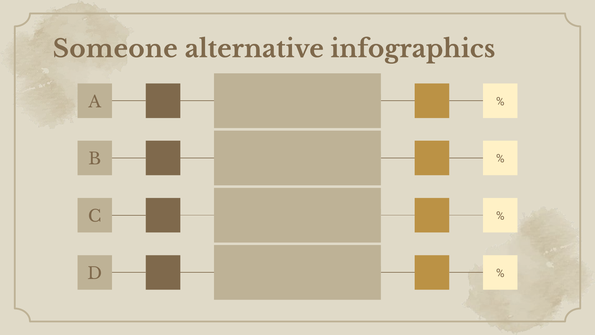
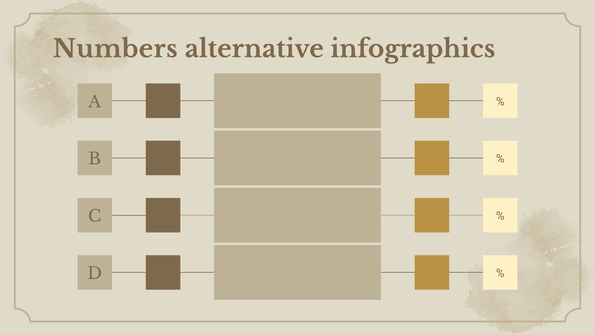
Someone: Someone -> Numbers (115, 49)
